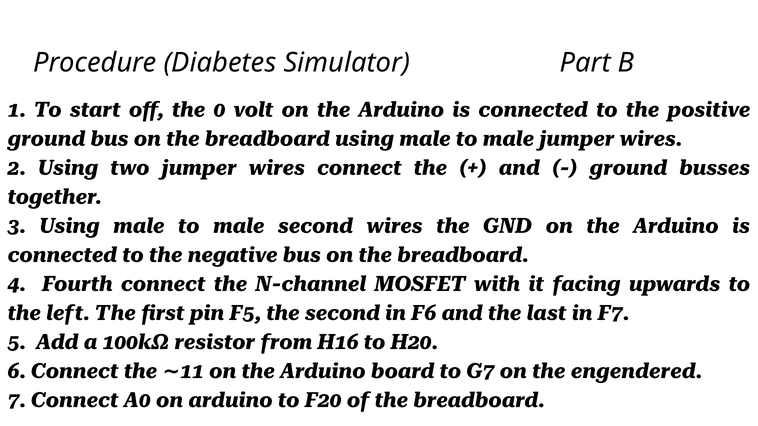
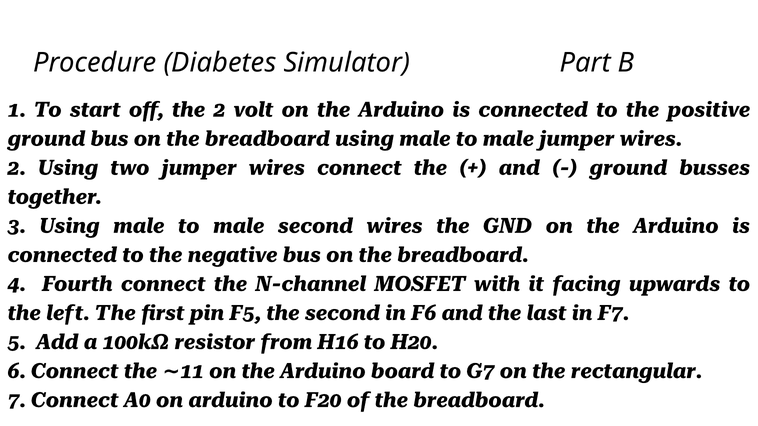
the 0: 0 -> 2 (219, 110)
engendered: engendered -> rectangular (636, 371)
